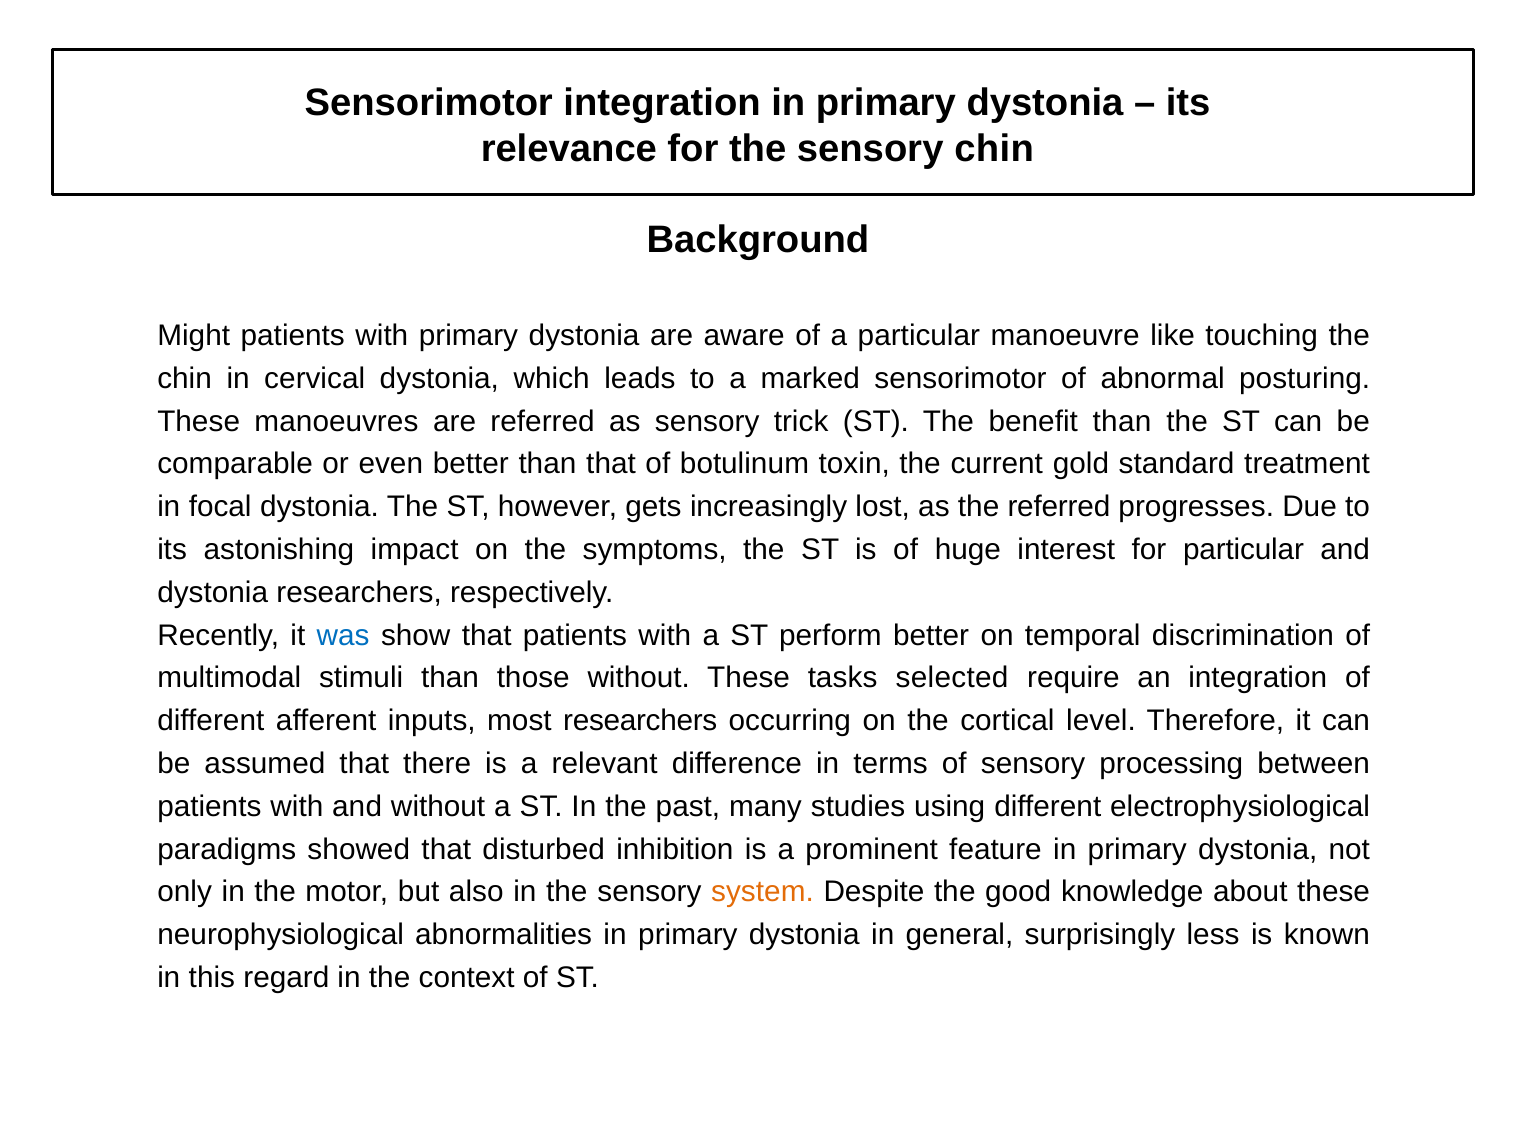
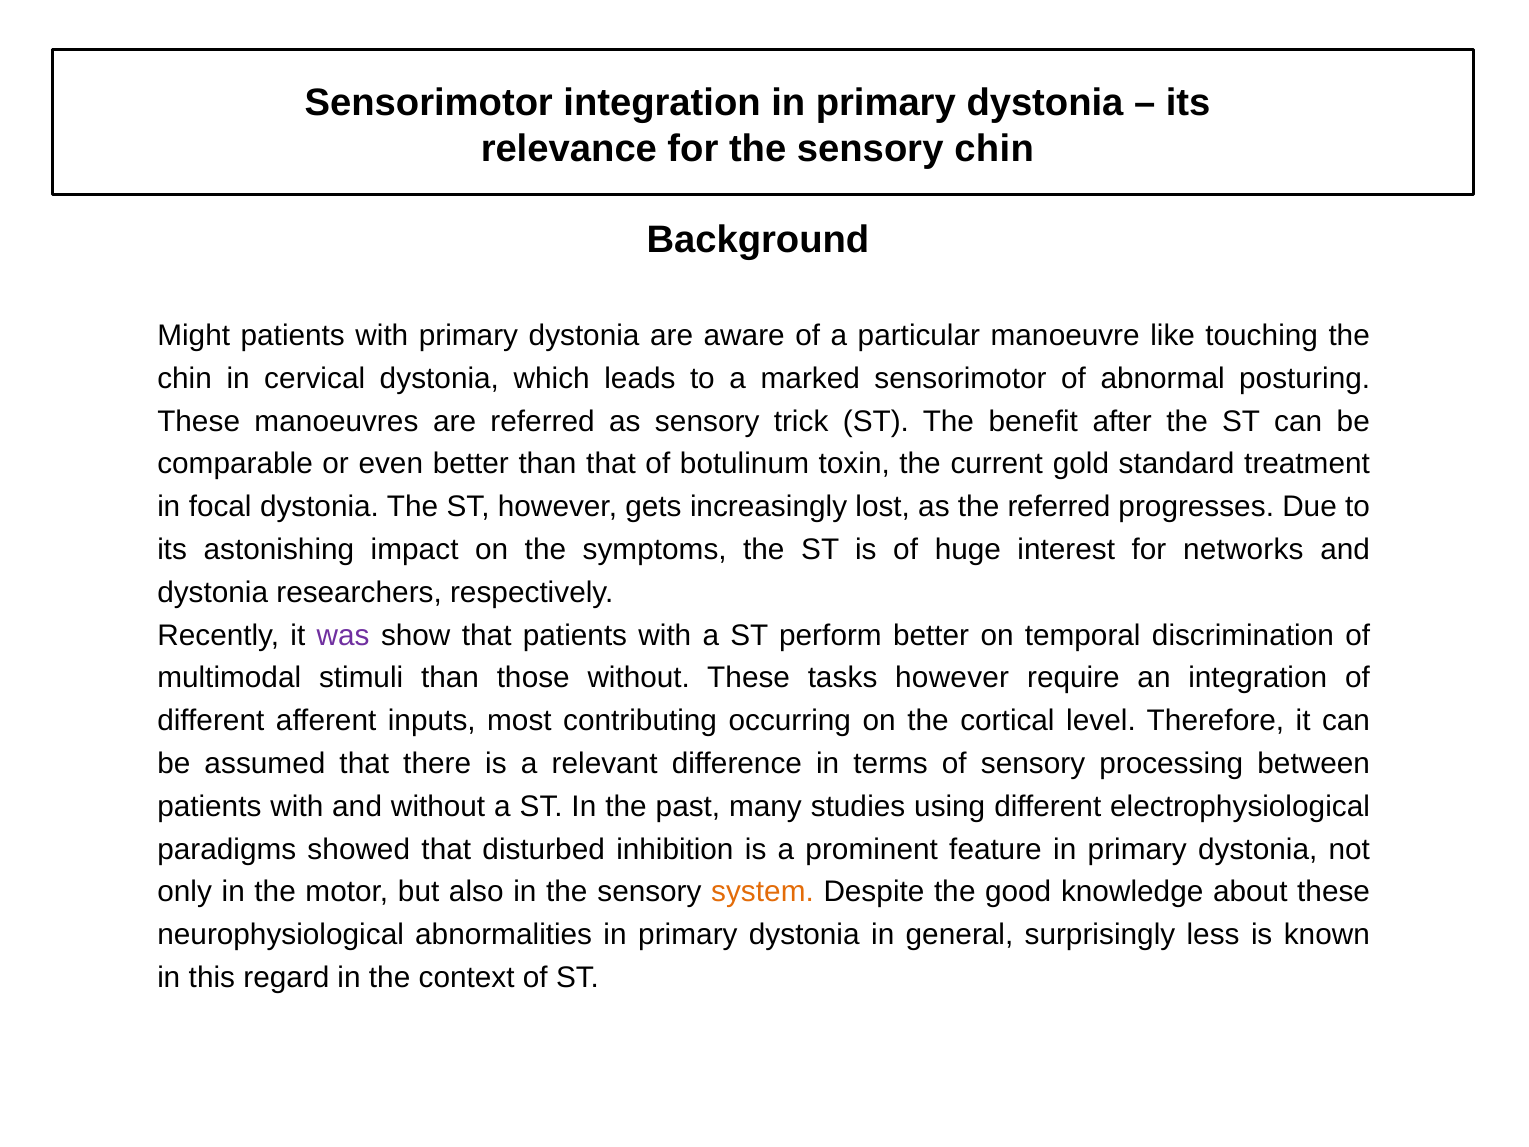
benefit than: than -> after (1122, 421)
for particular: particular -> networks (1243, 550)
was colour: blue -> purple (343, 635)
tasks selected: selected -> however (952, 678)
most researchers: researchers -> contributing (640, 721)
